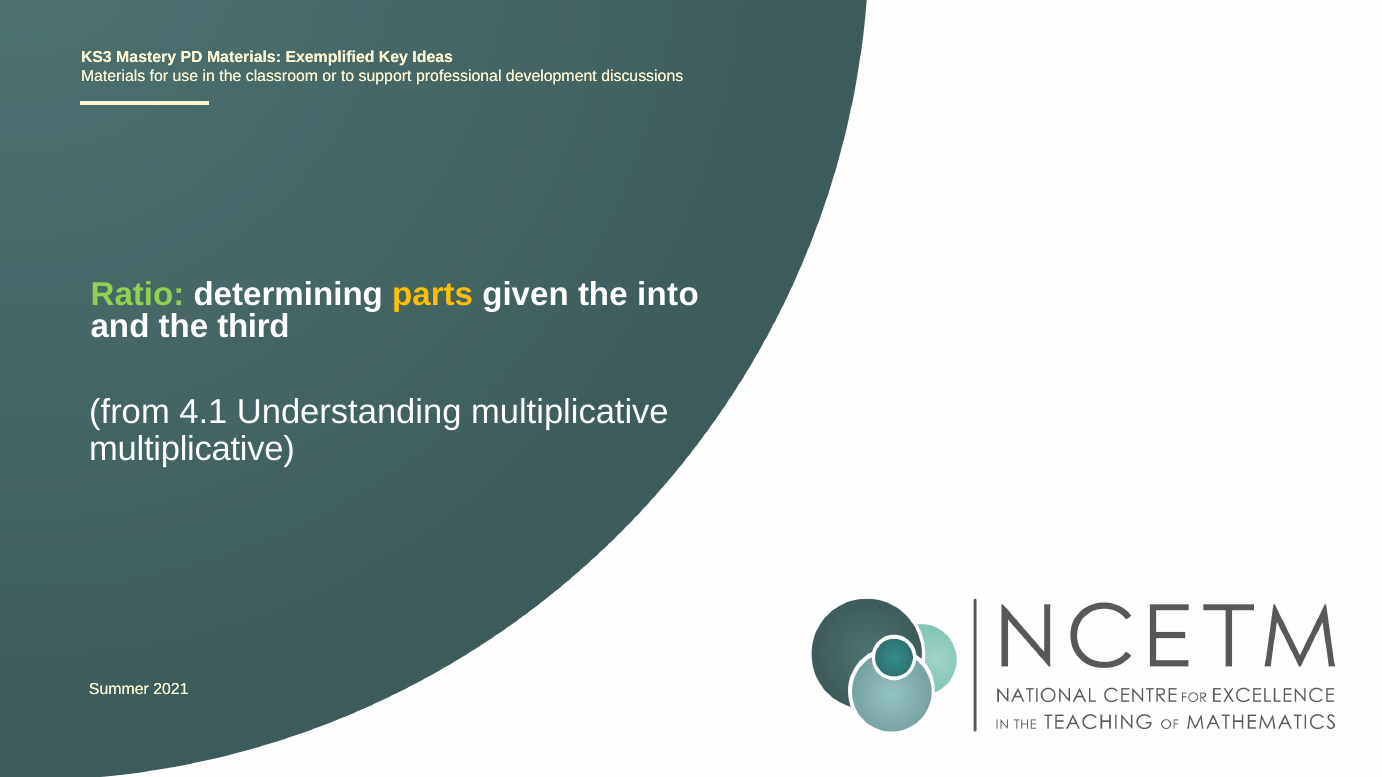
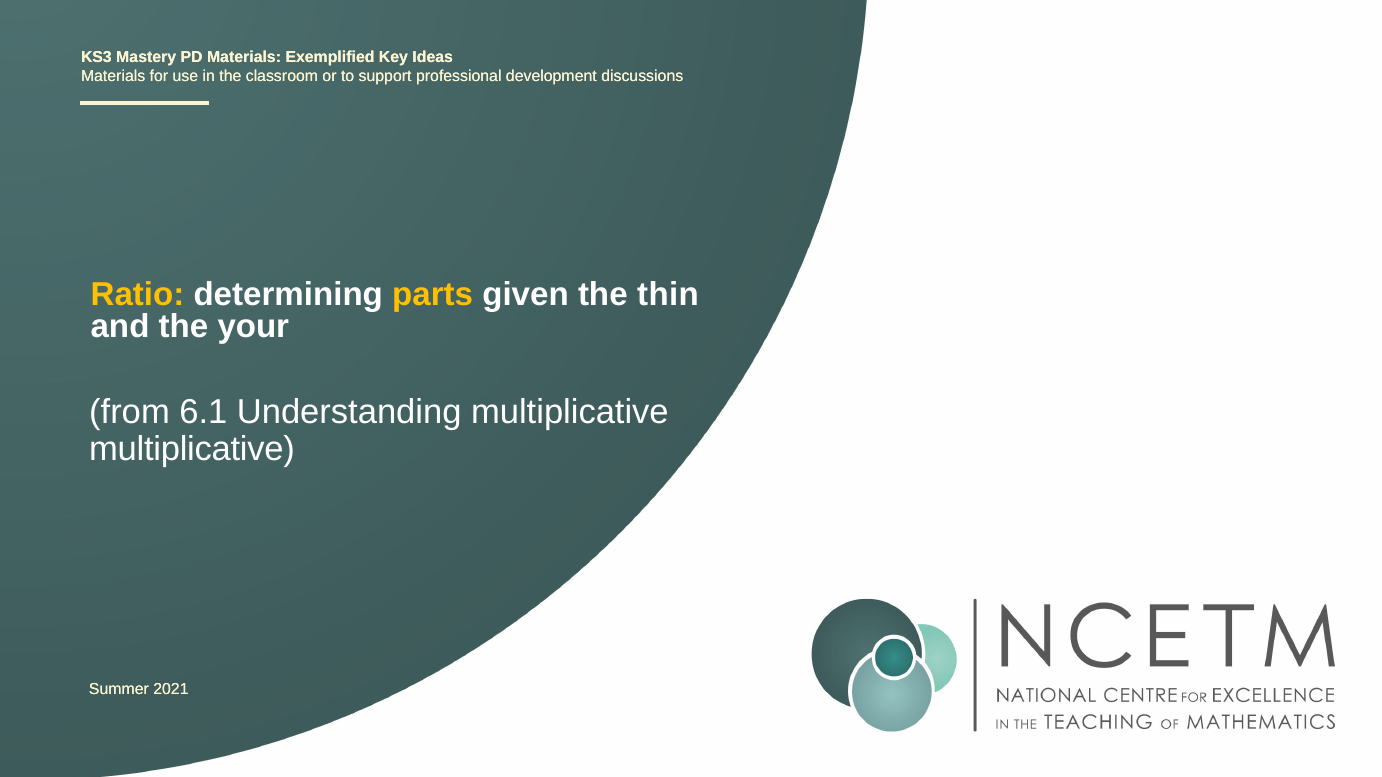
Ratio colour: light green -> yellow (138, 294)
into: into -> thin (668, 294)
third: third -> your (253, 327)
4.1: 4.1 -> 6.1 (203, 412)
